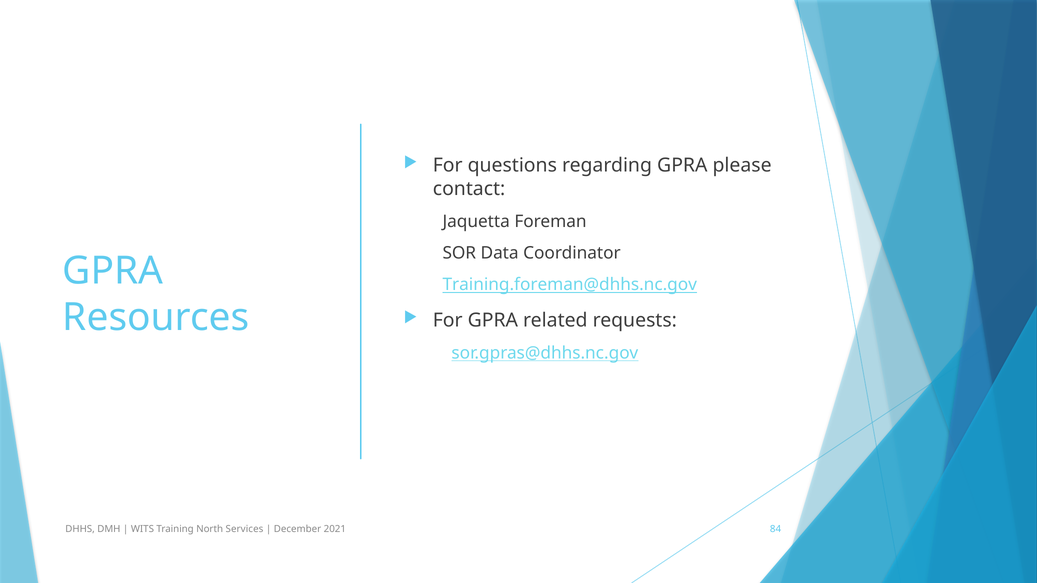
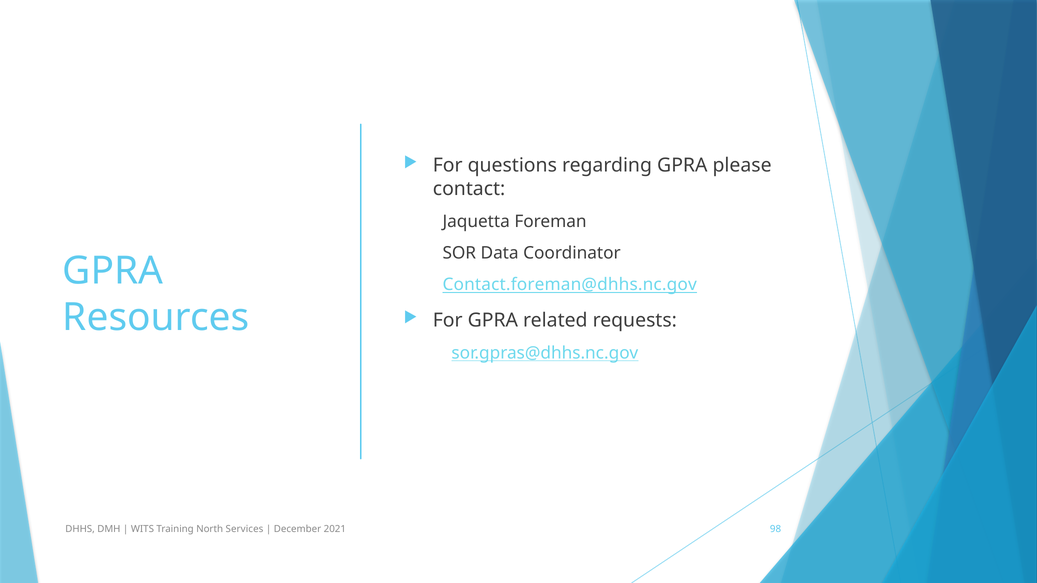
Training.foreman@dhhs.nc.gov: Training.foreman@dhhs.nc.gov -> Contact.foreman@dhhs.nc.gov (570, 285)
84: 84 -> 98 (776, 529)
